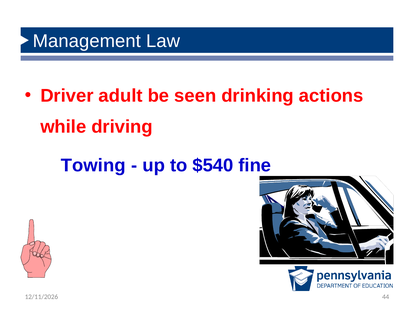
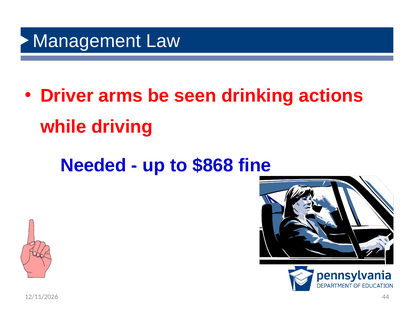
adult: adult -> arms (121, 96)
Towing: Towing -> Needed (93, 165)
$540: $540 -> $868 (213, 165)
